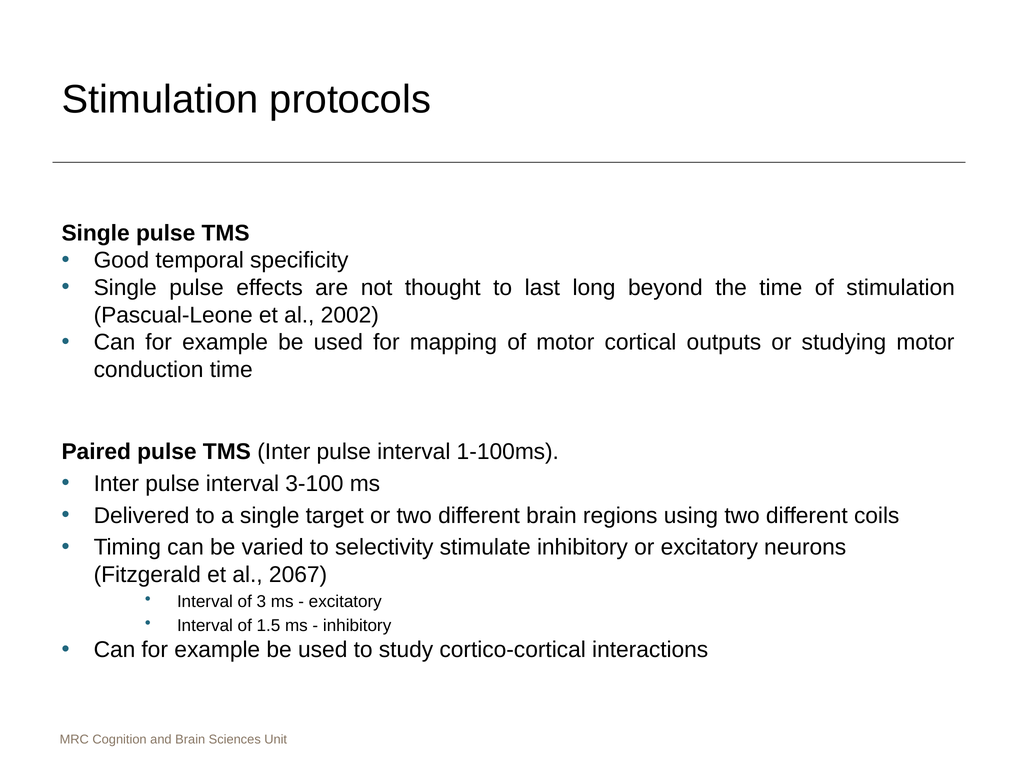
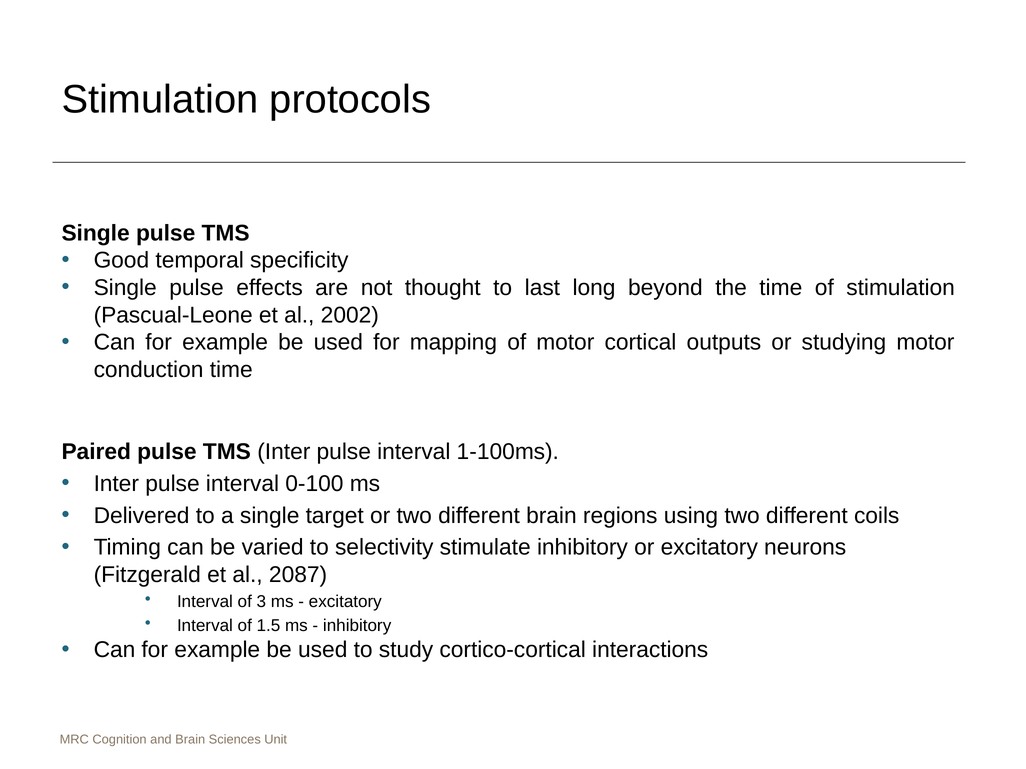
3-100: 3-100 -> 0-100 (314, 484)
2067: 2067 -> 2087 (298, 575)
